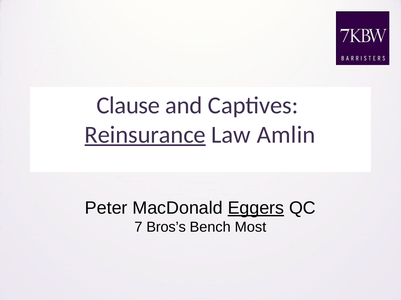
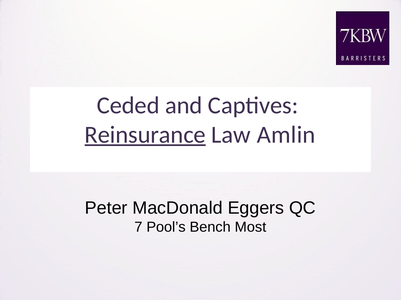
Clause: Clause -> Ceded (128, 106)
Eggers underline: present -> none (256, 209)
Bros’s: Bros’s -> Pool’s (166, 228)
